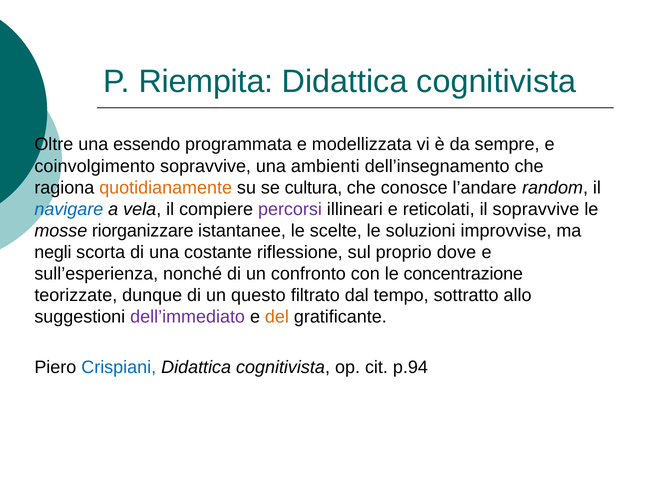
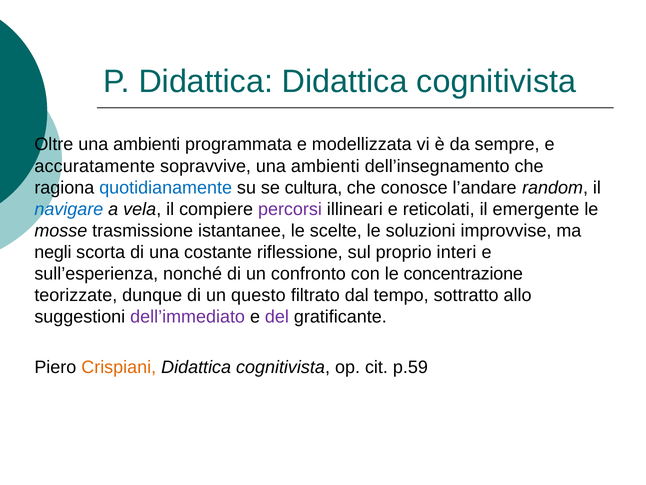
P Riempita: Riempita -> Didattica (206, 82)
Oltre una essendo: essendo -> ambienti (147, 144)
coinvolgimento: coinvolgimento -> accuratamente (95, 166)
quotidianamente colour: orange -> blue (166, 187)
il sopravvive: sopravvive -> emergente (536, 209)
riorganizzare: riorganizzare -> trasmissione (143, 231)
dove: dove -> interi (456, 252)
del colour: orange -> purple (277, 317)
Crispiani colour: blue -> orange (119, 367)
p.94: p.94 -> p.59 (410, 367)
